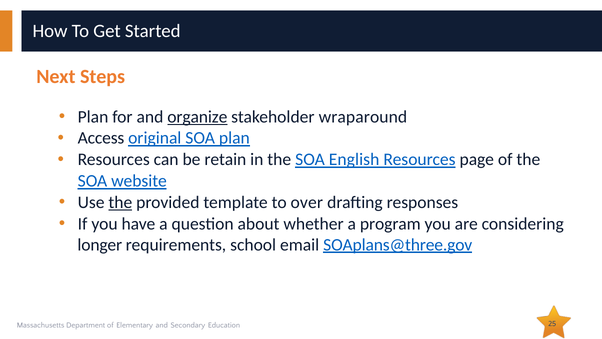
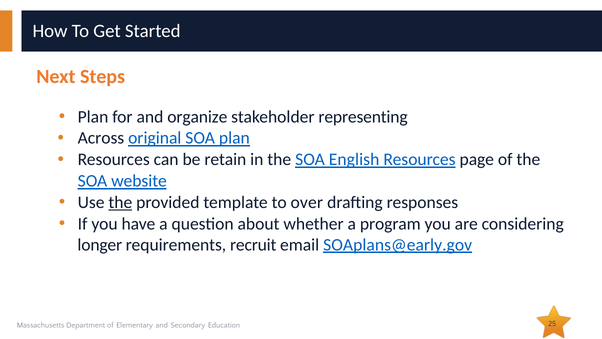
organize underline: present -> none (197, 117)
wraparound: wraparound -> representing (363, 117)
Access: Access -> Across (101, 138)
school: school -> recruit (253, 245)
SOAplans@three.gov: SOAplans@three.gov -> SOAplans@early.gov (398, 245)
